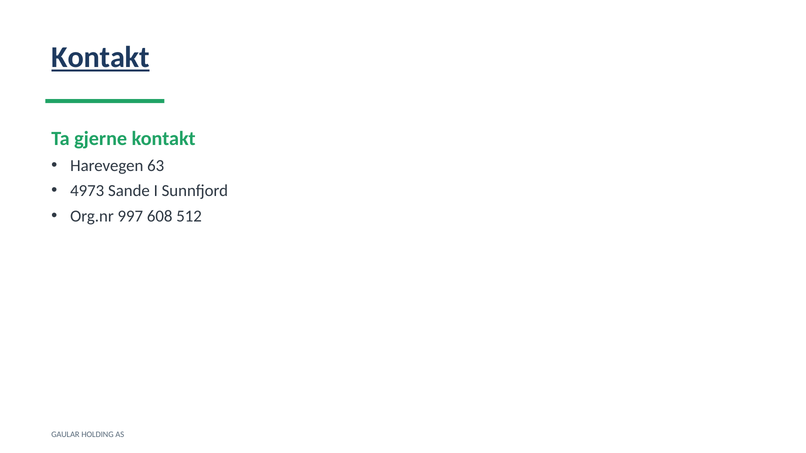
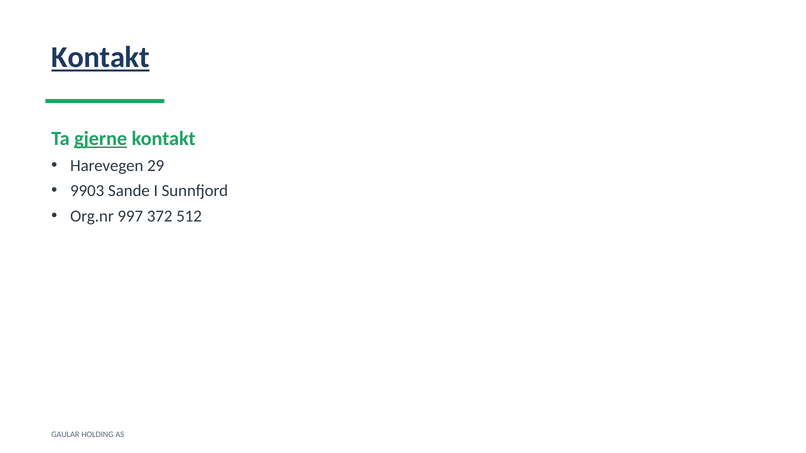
gjerne underline: none -> present (101, 139)
63: 63 -> 29 (156, 166)
4973: 4973 -> 9903 (87, 191)
608: 608 -> 372 (160, 216)
